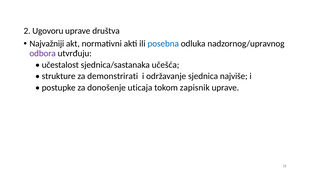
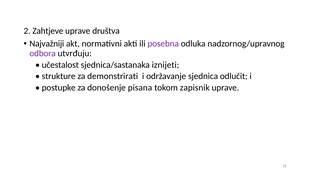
Ugovoru: Ugovoru -> Zahtjeve (48, 31)
posebna colour: blue -> purple (163, 44)
učešća: učešća -> iznijeti (165, 65)
najviše: najviše -> odlučit (234, 76)
uticaja: uticaja -> pisana (140, 88)
